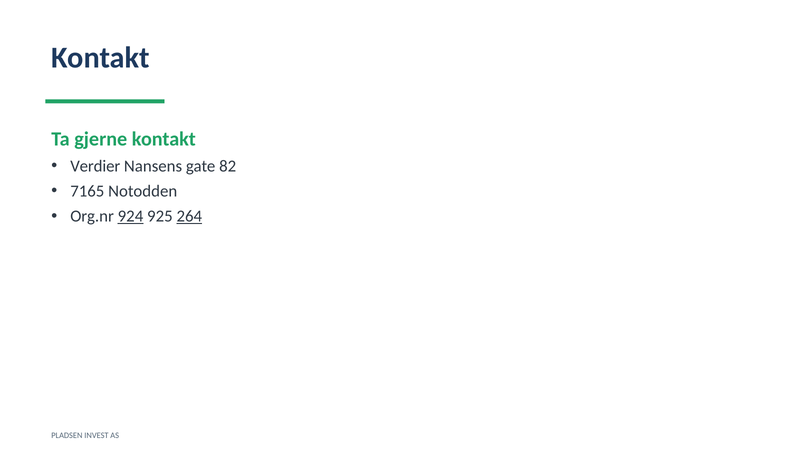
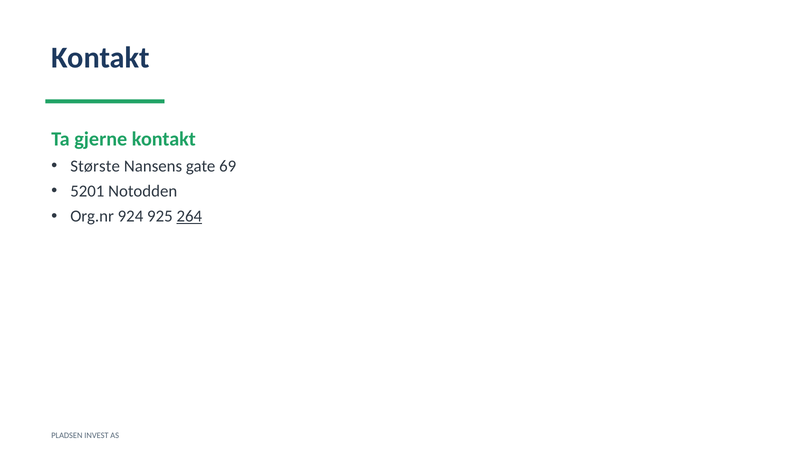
Verdier: Verdier -> Største (95, 166)
82: 82 -> 69 (228, 166)
7165: 7165 -> 5201 (87, 191)
924 underline: present -> none (130, 216)
